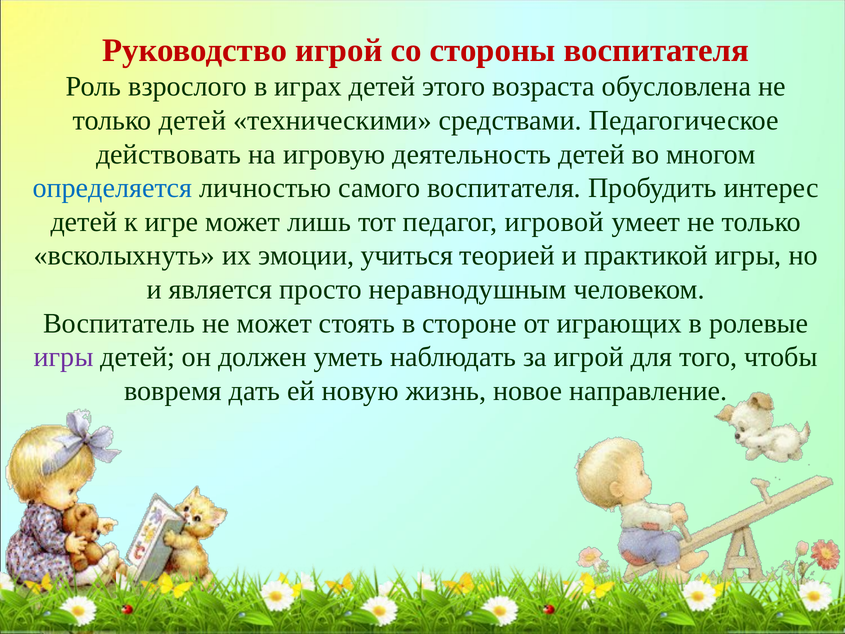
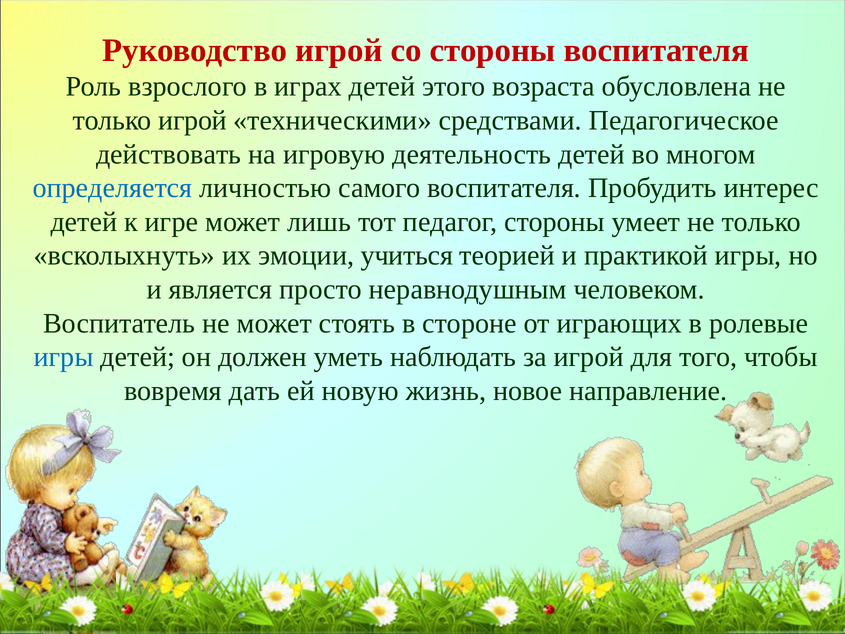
только детей: детей -> игрой (193, 120)
педагог игровой: игровой -> стороны (554, 222)
игры colour: purple -> blue (64, 357)
